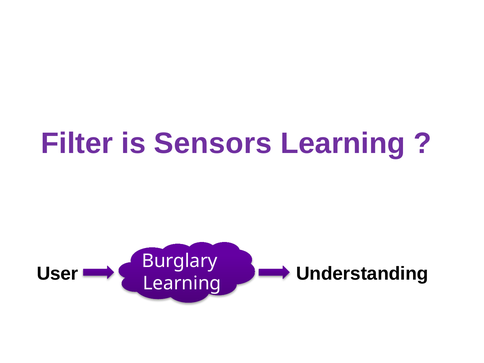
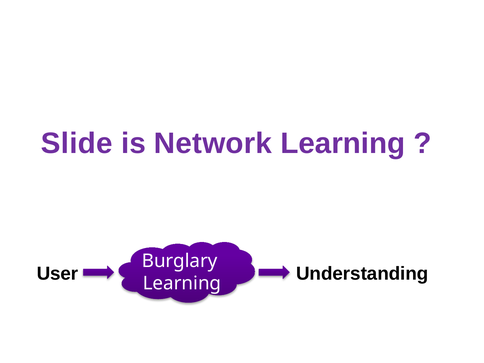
Filter: Filter -> Slide (77, 144)
Sensors: Sensors -> Network (213, 144)
